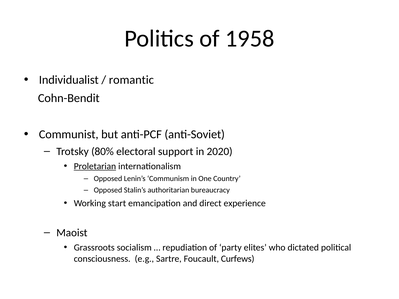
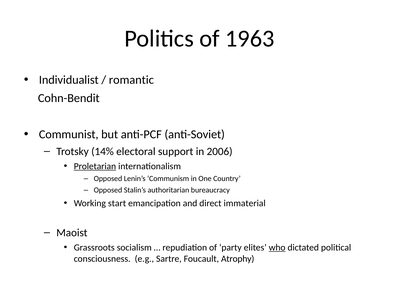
1958: 1958 -> 1963 (250, 39)
80%: 80% -> 14% (103, 152)
2020: 2020 -> 2006 (220, 152)
experience: experience -> immaterial (245, 203)
who underline: none -> present (277, 248)
Curfews: Curfews -> Atrophy (238, 259)
